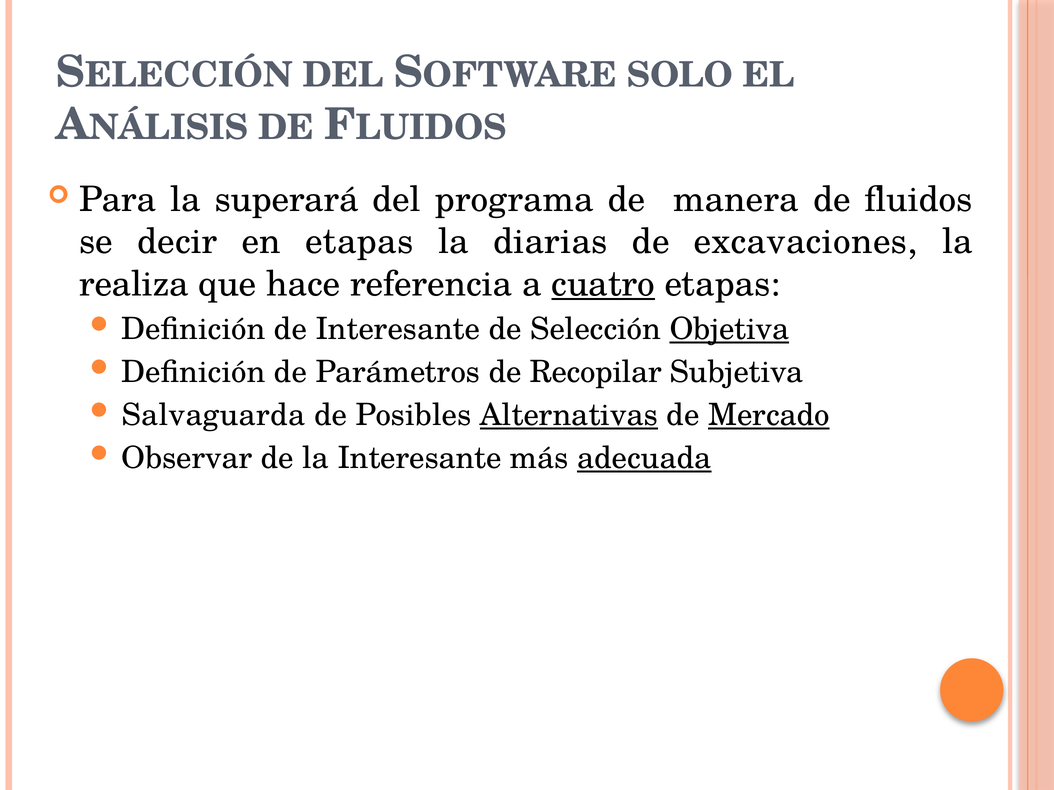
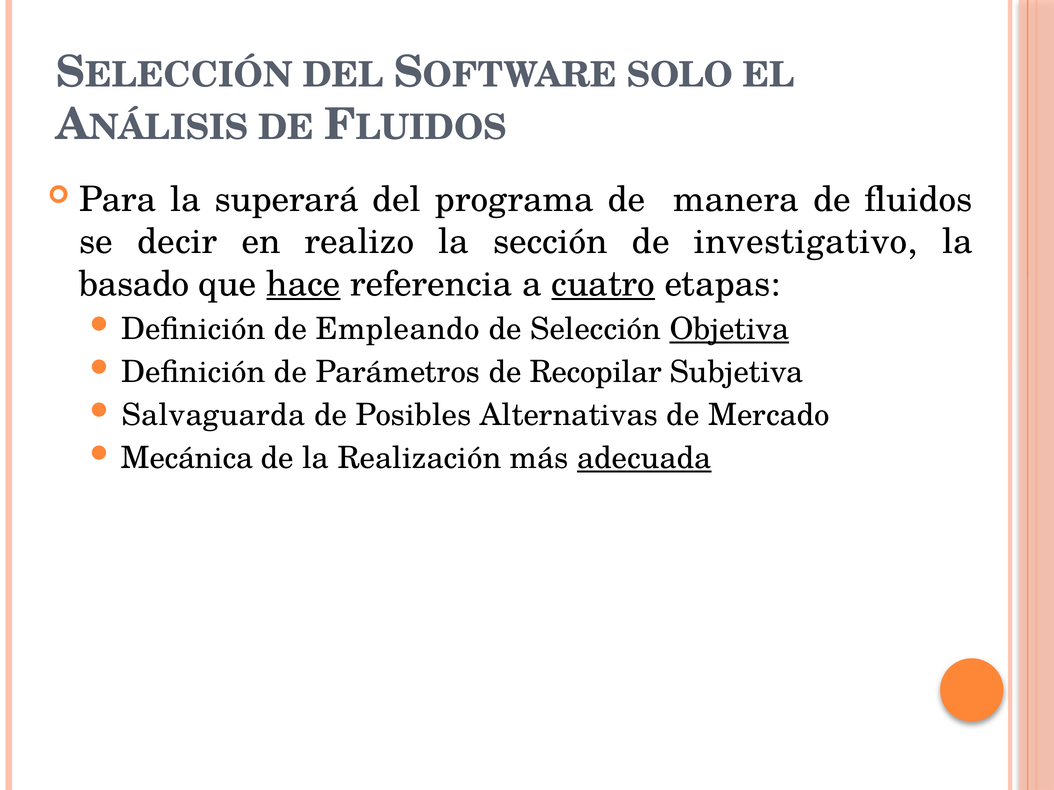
en etapas: etapas -> realizo (359, 242)
diarias: diarias -> sección (550, 242)
excavaciones: excavaciones -> investigativo (806, 242)
realiza: realiza -> basado (134, 284)
hace underline: none -> present (303, 284)
de Interesante: Interesante -> Empleando (398, 330)
Alternativas underline: present -> none (569, 416)
Mercado underline: present -> none (769, 416)
Observar: Observar -> Mecánica (187, 459)
la Interesante: Interesante -> Realización (419, 459)
